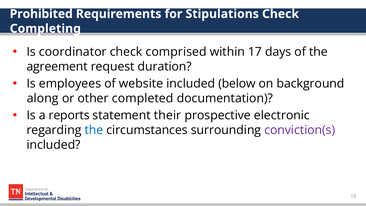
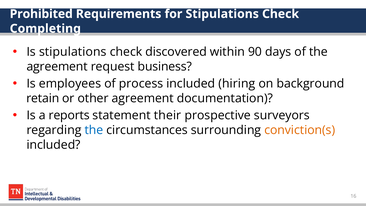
Is coordinator: coordinator -> stipulations (73, 52)
comprised: comprised -> discovered (176, 52)
17: 17 -> 90 (255, 52)
duration: duration -> business (165, 67)
website: website -> process (141, 84)
below: below -> hiring (237, 84)
along: along -> retain (43, 98)
other completed: completed -> agreement (143, 98)
electronic: electronic -> surveyors (282, 115)
conviction(s colour: purple -> orange (300, 130)
